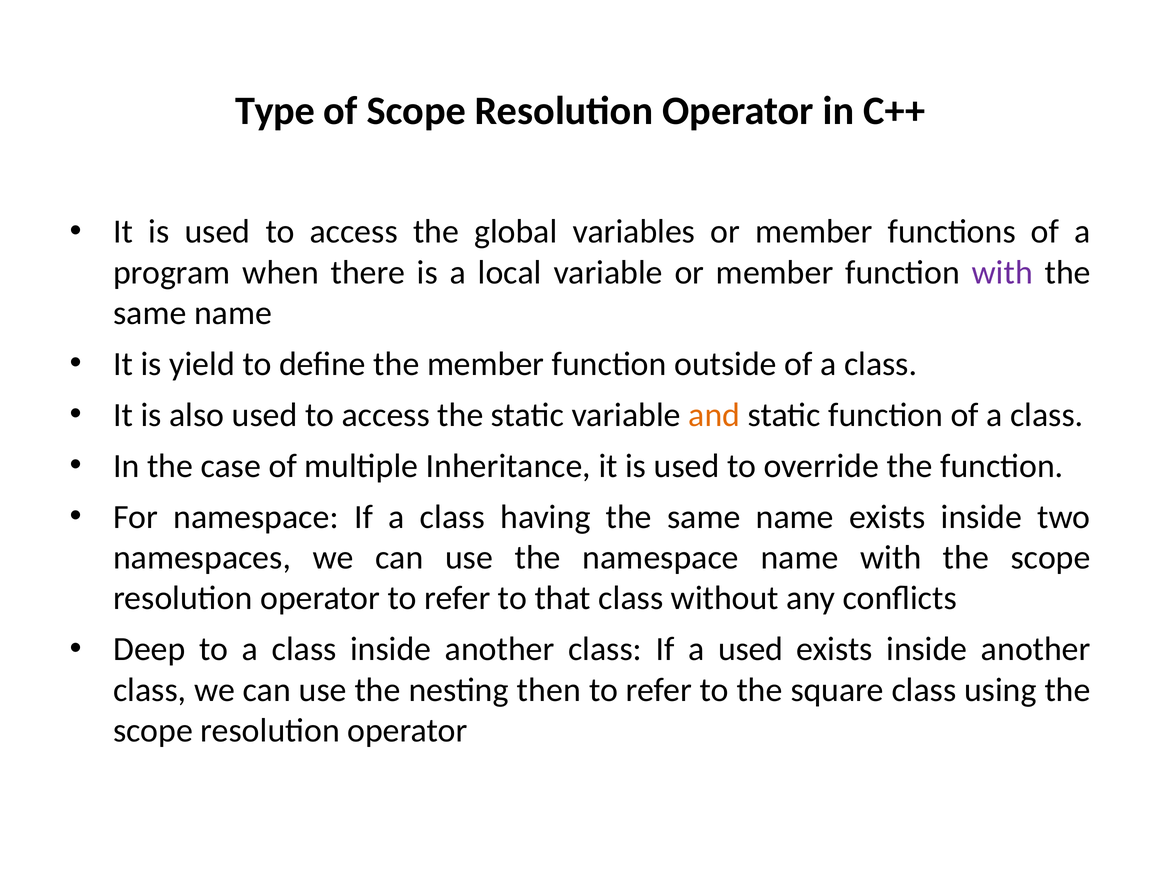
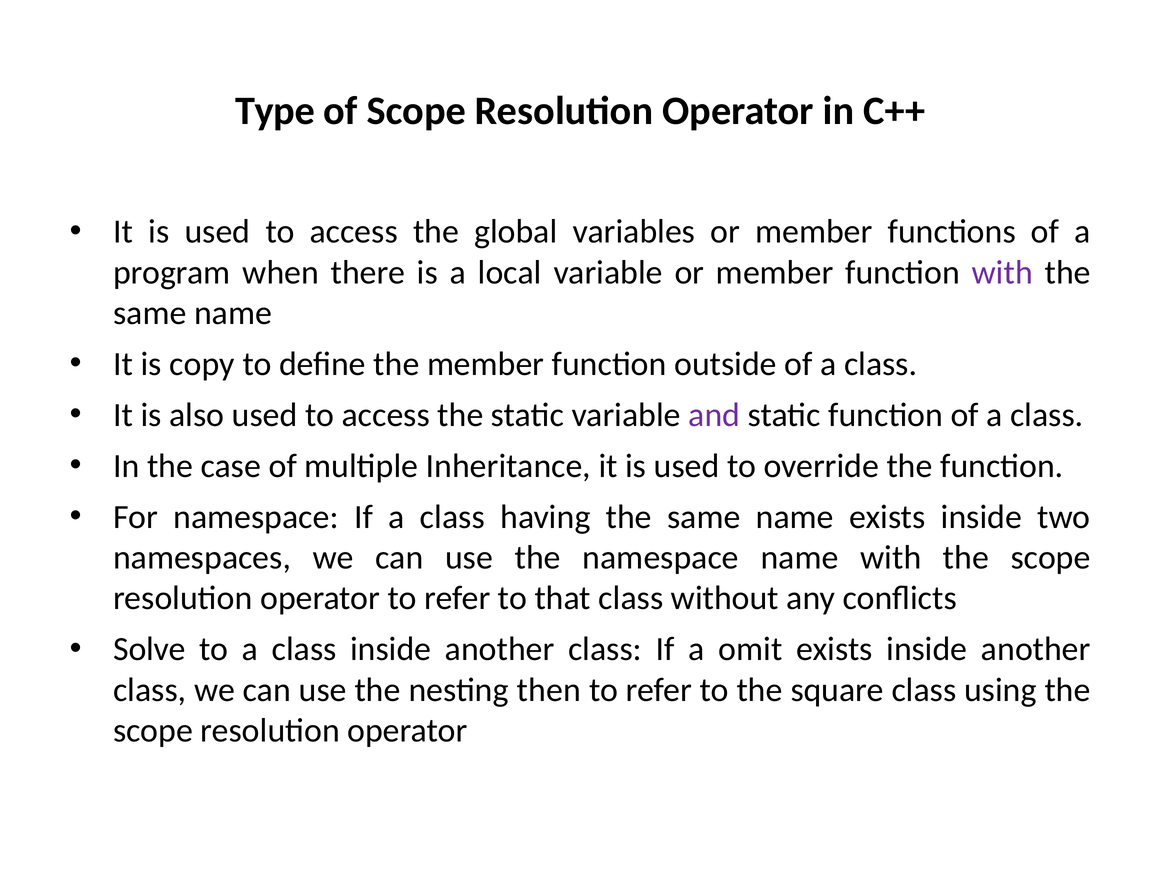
yield: yield -> copy (202, 364)
and colour: orange -> purple (714, 415)
Deep: Deep -> Solve (149, 649)
a used: used -> omit (750, 649)
